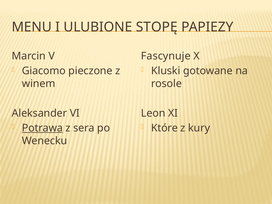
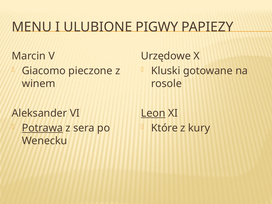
STOPĘ: STOPĘ -> PIGWY (157, 27)
Fascynuje: Fascynuje -> Urzędowe (166, 56)
Leon underline: none -> present (153, 113)
